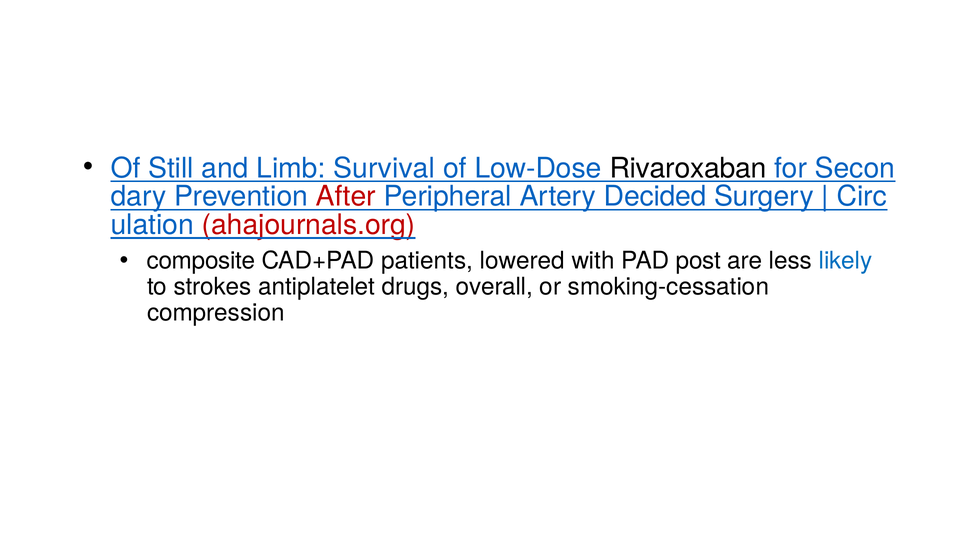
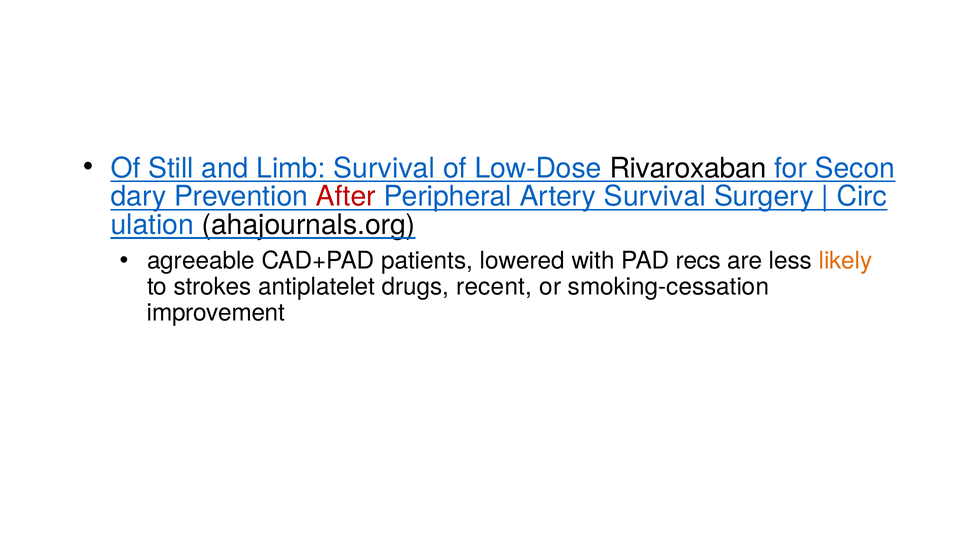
Artery Decided: Decided -> Survival (655, 197)
ahajournals.org colour: red -> black (309, 225)
composite: composite -> agreeable (201, 260)
post: post -> recs (698, 260)
likely colour: blue -> orange (846, 260)
overall: overall -> recent (494, 287)
compression: compression -> improvement (216, 313)
